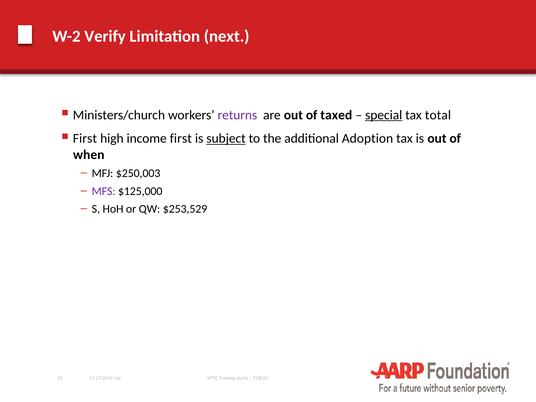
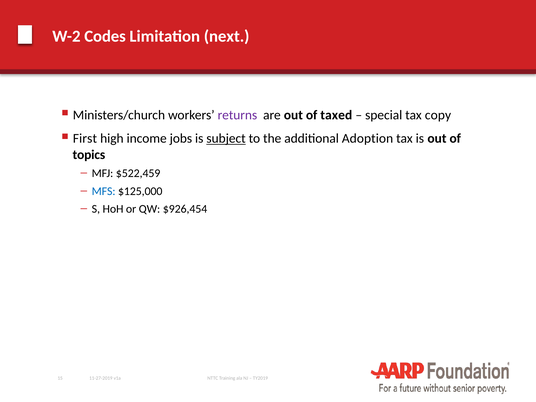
Verify: Verify -> Codes (105, 36)
special underline: present -> none (384, 115)
total: total -> copy (438, 115)
income first: first -> jobs (181, 139)
when: when -> topics (89, 155)
$250,003: $250,003 -> $522,459 (138, 173)
MFS colour: purple -> blue (104, 191)
$253,529: $253,529 -> $926,454 (185, 209)
